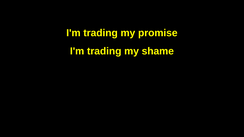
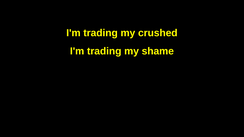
promise: promise -> crushed (158, 33)
